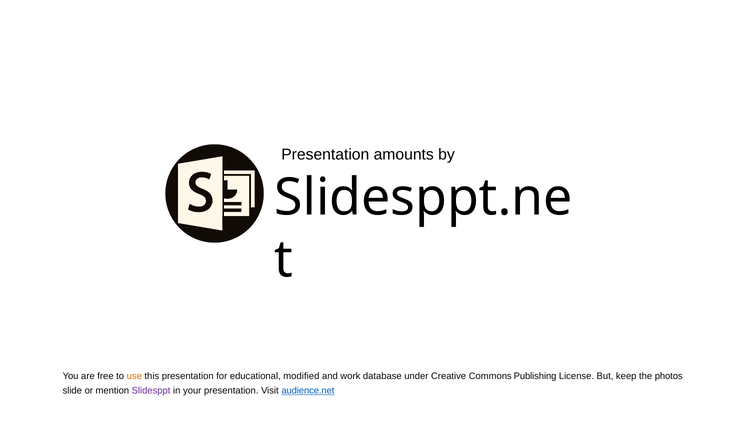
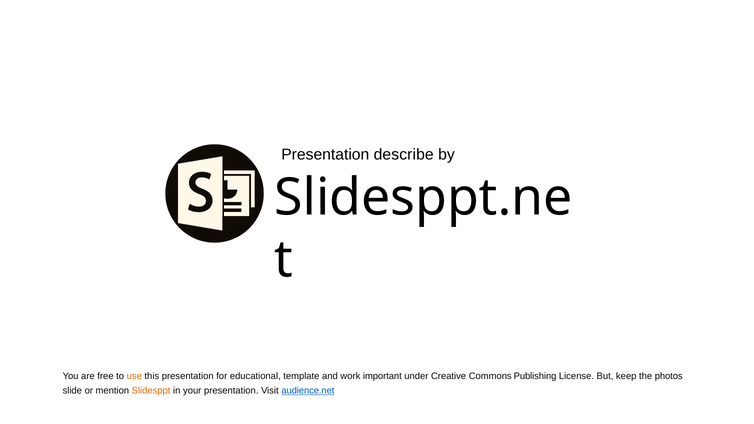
amounts: amounts -> describe (404, 155)
modified: modified -> template (301, 376)
database: database -> important (382, 376)
Slidesppt colour: purple -> orange (151, 391)
